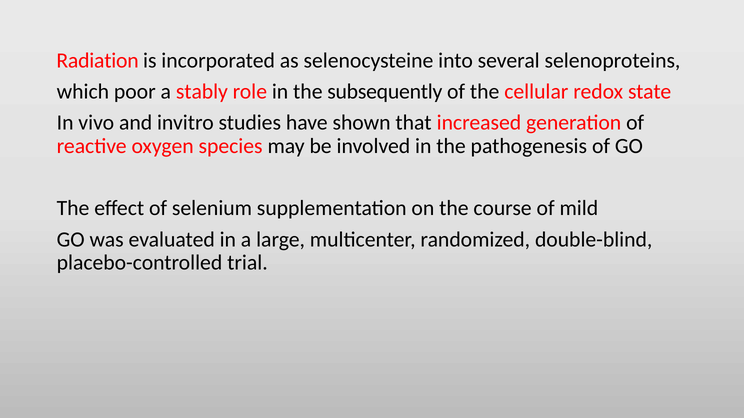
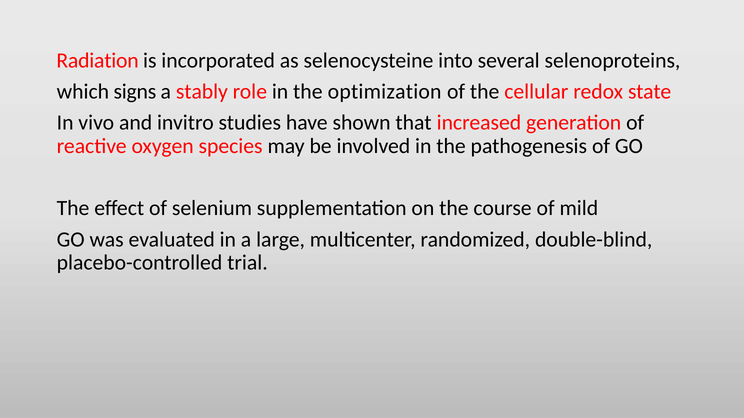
poor: poor -> signs (135, 92)
subsequently: subsequently -> optimization (385, 92)
